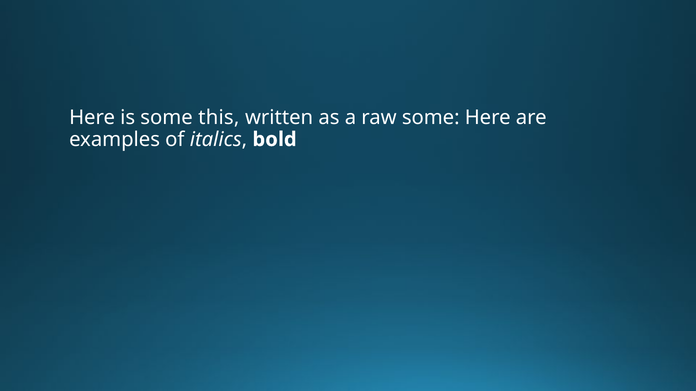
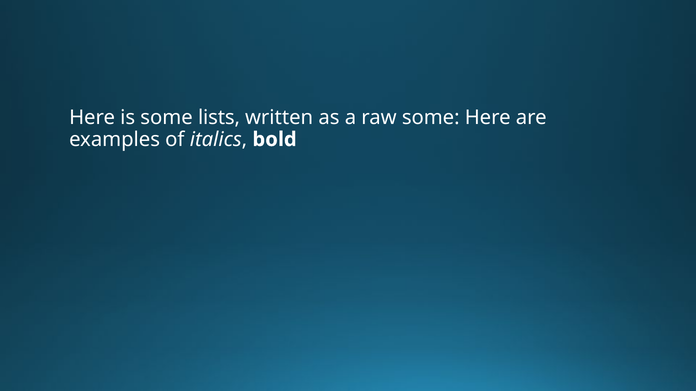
this: this -> lists (219, 118)
